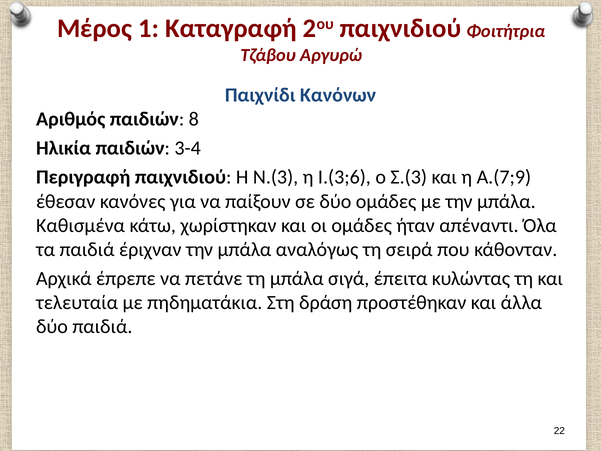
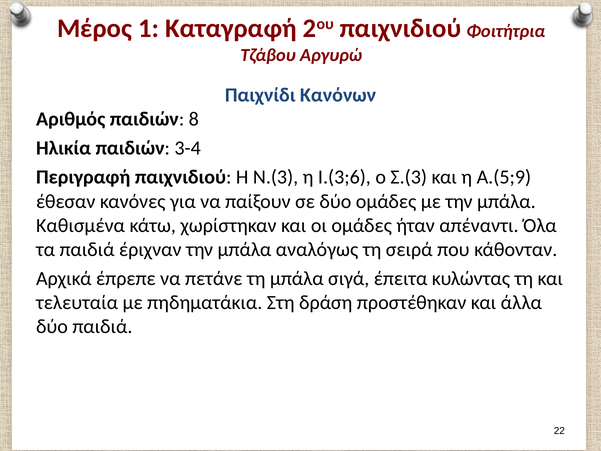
Α.(7;9: Α.(7;9 -> Α.(5;9 (504, 177)
